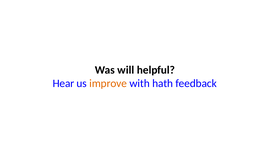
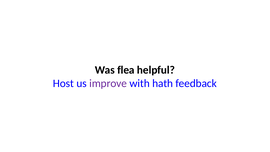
will: will -> flea (126, 70)
Hear: Hear -> Host (63, 83)
improve colour: orange -> purple (108, 83)
